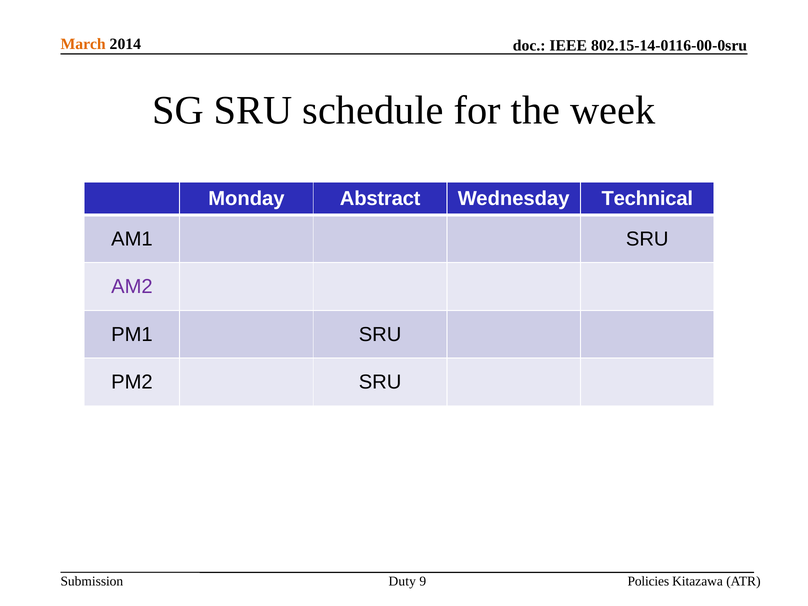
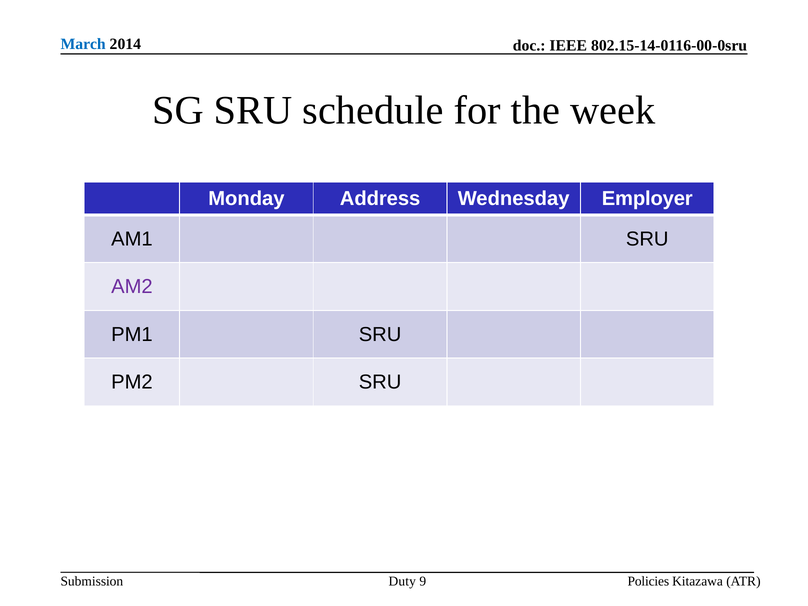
March colour: orange -> blue (83, 44)
Abstract: Abstract -> Address (380, 199)
Technical: Technical -> Employer (647, 199)
